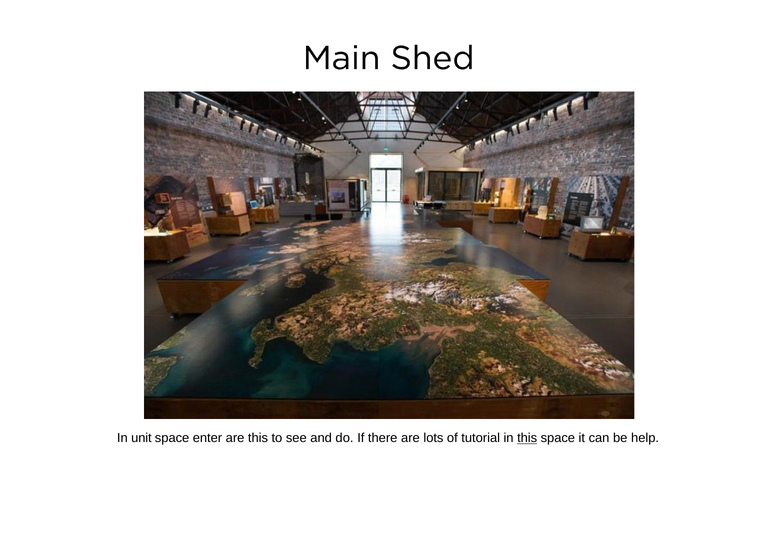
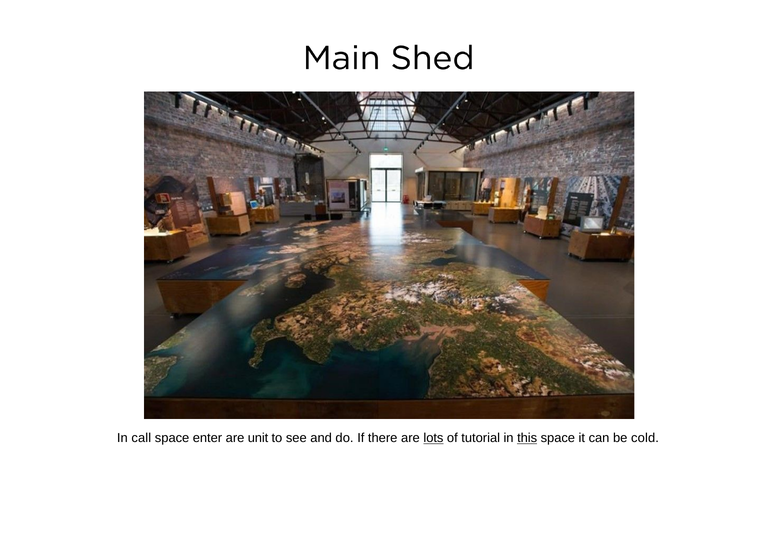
unit: unit -> call (141, 438)
are this: this -> unit (258, 438)
lots underline: none -> present (433, 438)
help: help -> cold (645, 438)
